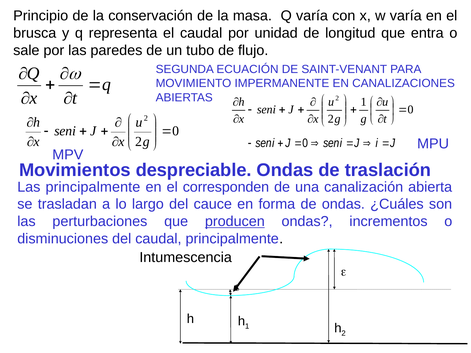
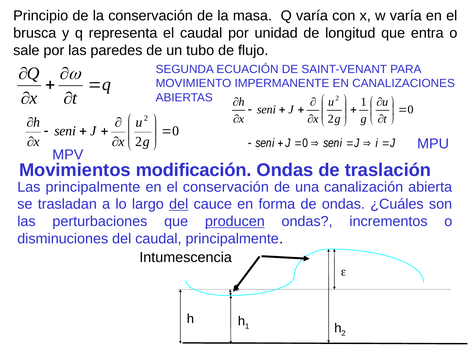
despreciable: despreciable -> modificación (194, 170)
el corresponden: corresponden -> conservación (226, 187)
del underline: none -> present (179, 204)
